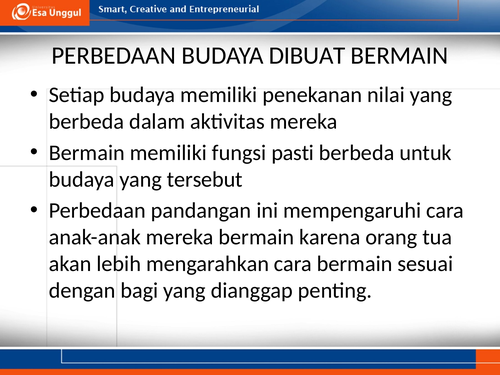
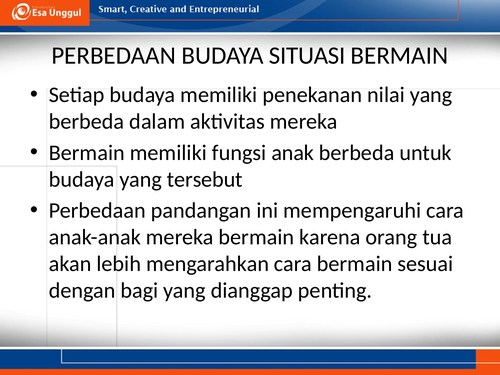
DIBUAT: DIBUAT -> SITUASI (307, 56)
pasti: pasti -> anak (293, 153)
